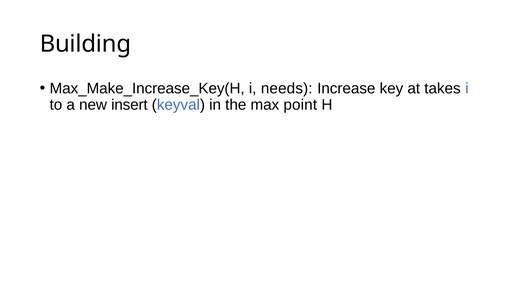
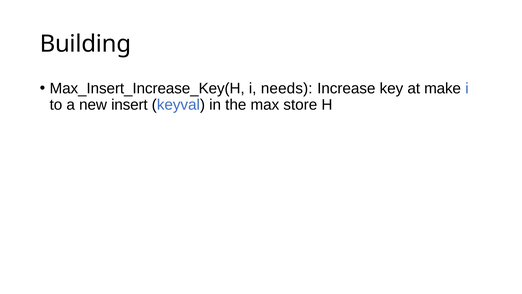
Max_Make_Increase_Key(H: Max_Make_Increase_Key(H -> Max_Insert_Increase_Key(H (147, 88)
takes: takes -> make (443, 88)
point: point -> store (300, 105)
